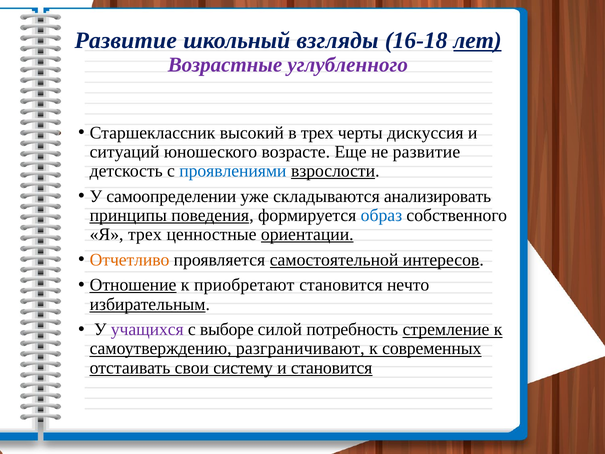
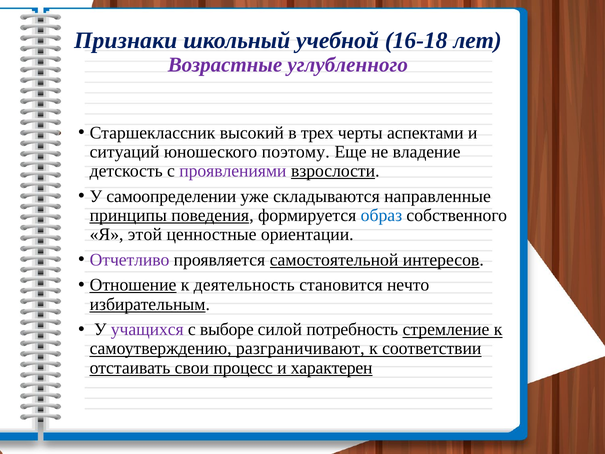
Развитие: Развитие -> Признаки (126, 41)
взгляды: взгляды -> учебной (338, 41)
лет underline: present -> none (478, 41)
дискуссия: дискуссия -> аспектами (425, 133)
возрасте: возрасте -> поэтому (296, 152)
не развитие: развитие -> владение (427, 152)
проявлениями colour: blue -> purple (233, 171)
анализировать: анализировать -> направленные (437, 196)
Я трех: трех -> этой (145, 234)
ориентации underline: present -> none (307, 234)
Отчетливо colour: orange -> purple (130, 260)
приобретают: приобретают -> деятельность (244, 285)
современных: современных -> соответствии (432, 348)
систему: систему -> процесс (243, 367)
и становится: становится -> характерен (332, 367)
